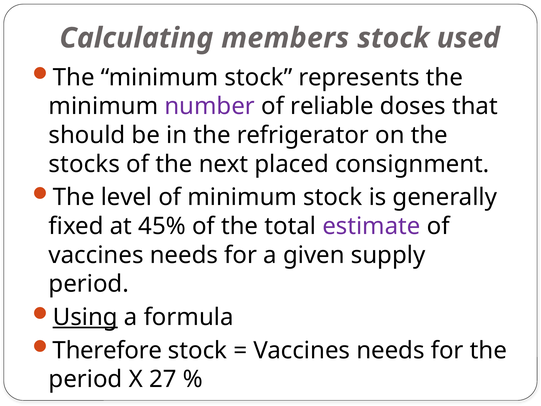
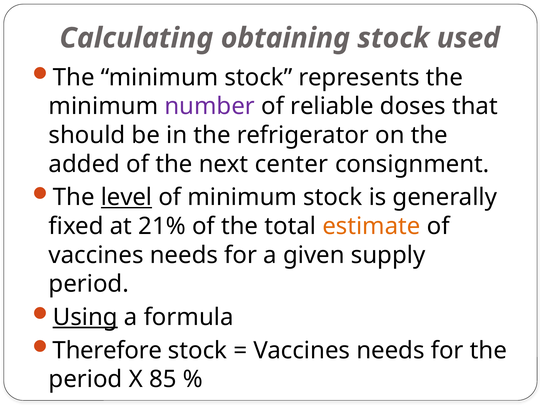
members: members -> obtaining (285, 38)
stocks: stocks -> added (84, 164)
placed: placed -> center (291, 164)
level underline: none -> present (127, 197)
45%: 45% -> 21% (162, 226)
estimate colour: purple -> orange (371, 226)
27: 27 -> 85 (163, 379)
